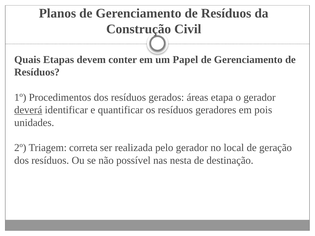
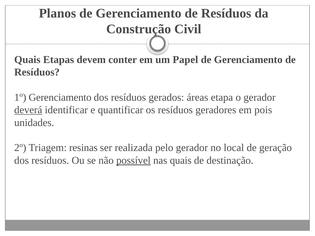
1º Procedimentos: Procedimentos -> Gerenciamento (60, 98)
correta: correta -> resinas (83, 148)
possível underline: none -> present (133, 161)
nas nesta: nesta -> quais (181, 161)
